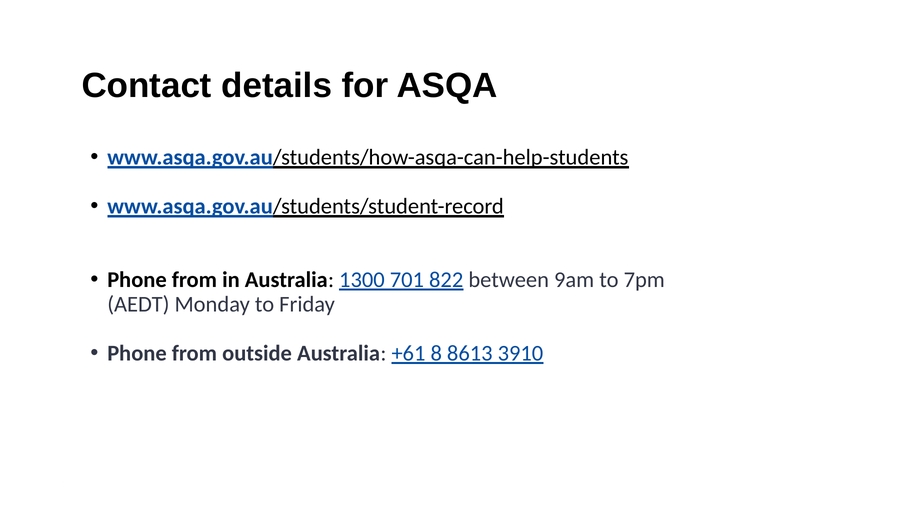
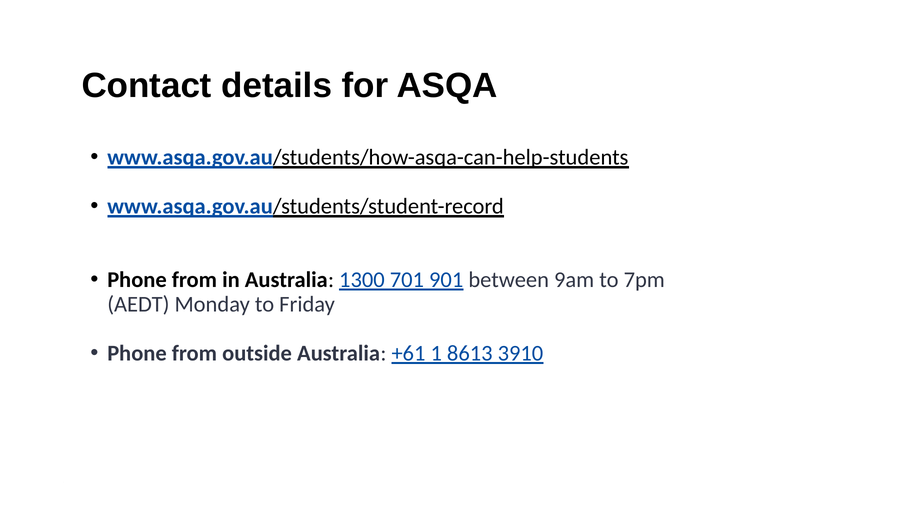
822: 822 -> 901 (446, 280)
8: 8 -> 1 (436, 353)
